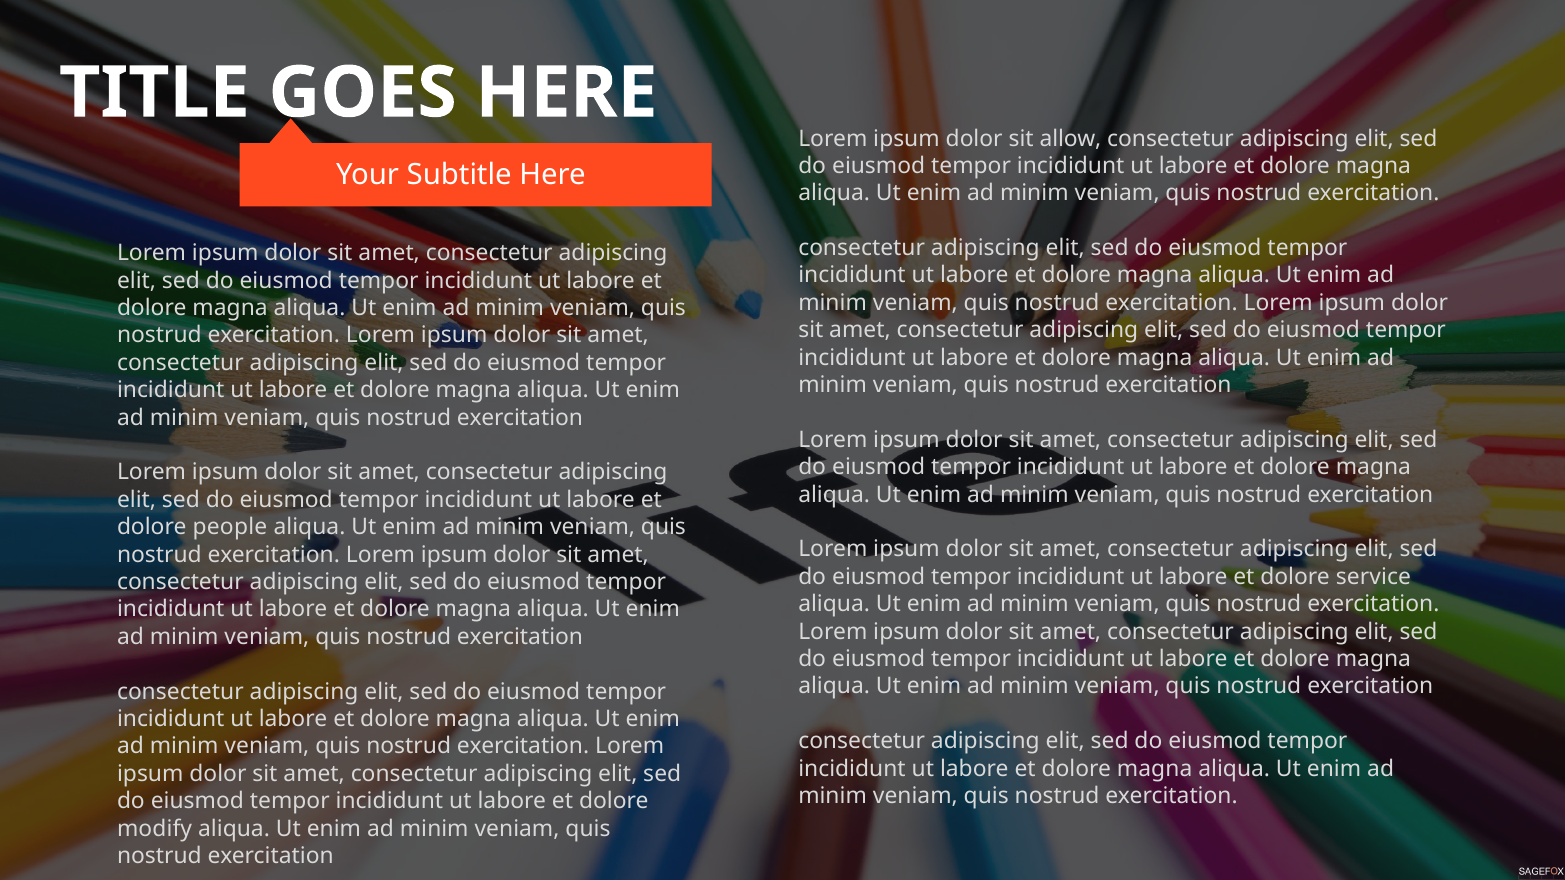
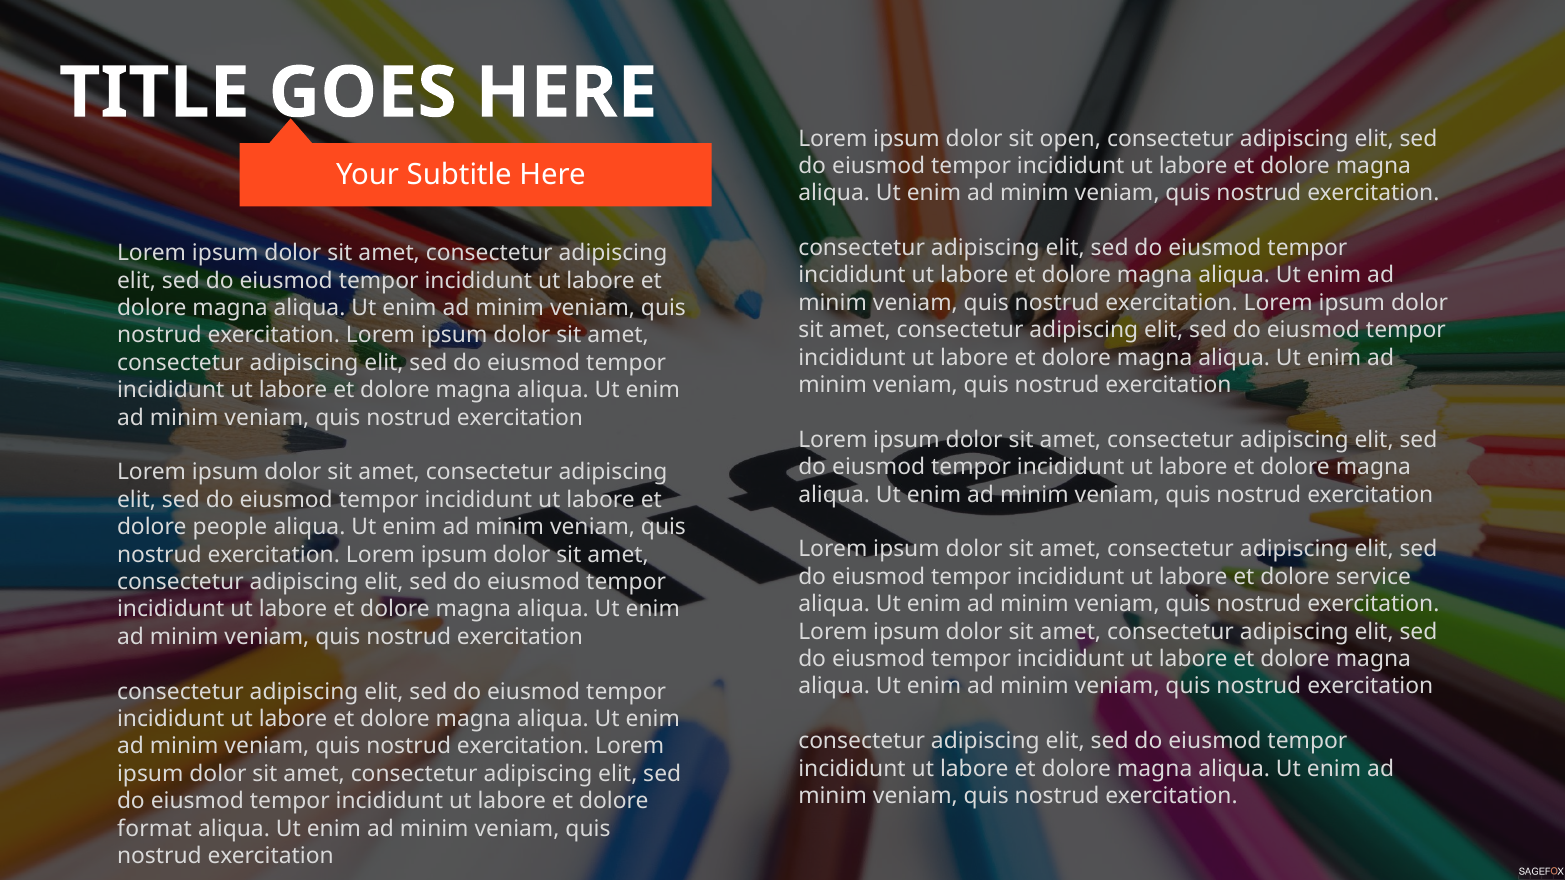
allow: allow -> open (1070, 139)
modify: modify -> format (155, 829)
